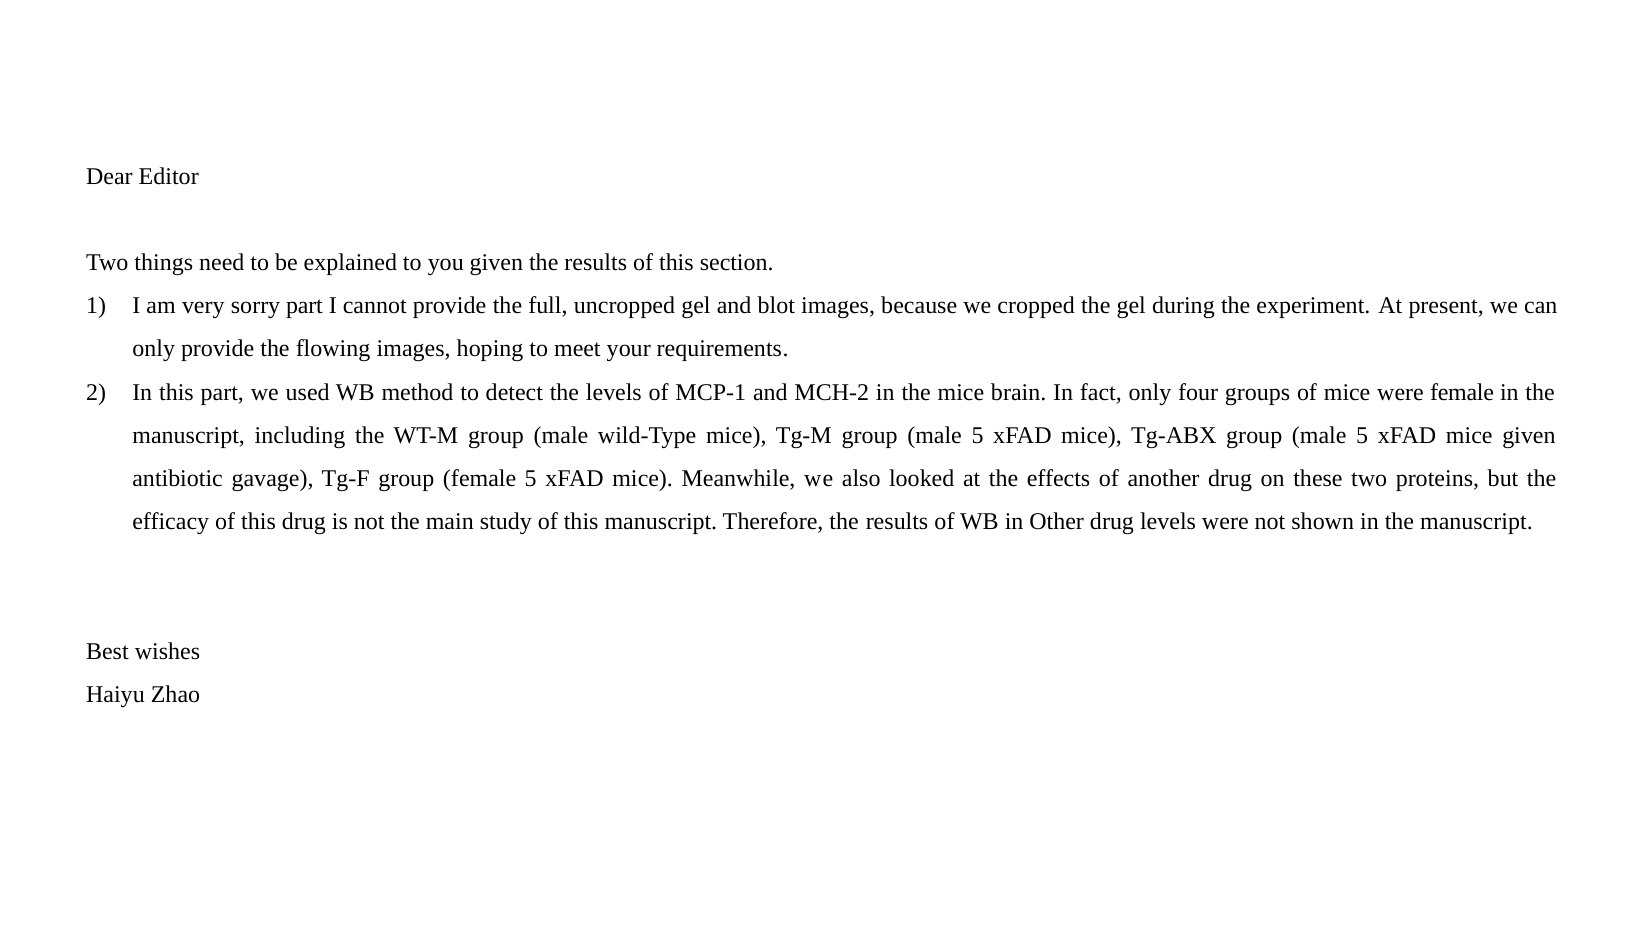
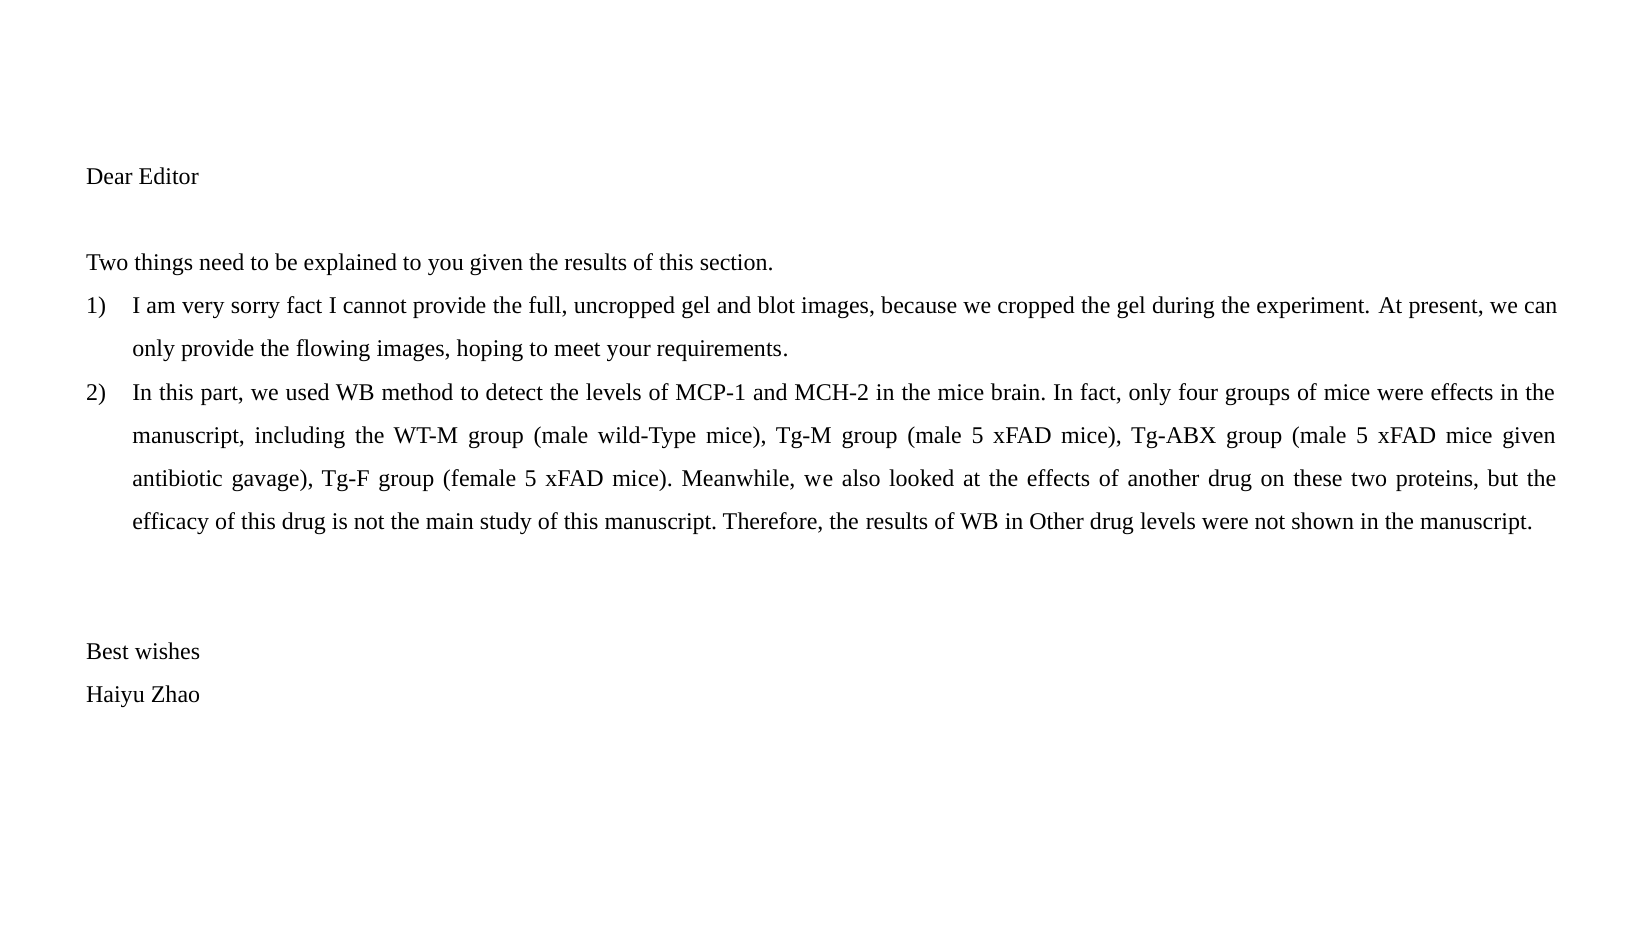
sorry part: part -> fact (304, 306)
were female: female -> effects (1462, 392)
